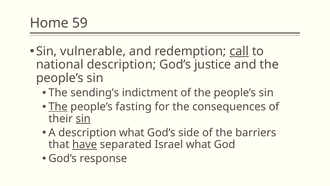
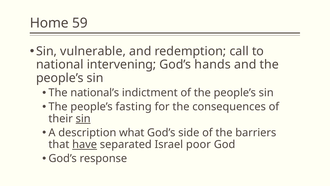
call underline: present -> none (239, 51)
national description: description -> intervening (122, 65)
justice: justice -> hands (213, 65)
sending’s: sending’s -> national’s (95, 93)
The underline: present -> none (58, 107)
Israel what: what -> poor (198, 144)
